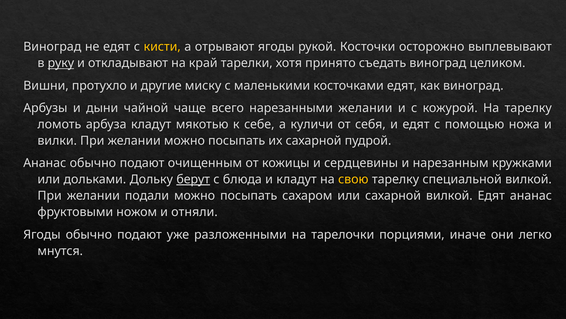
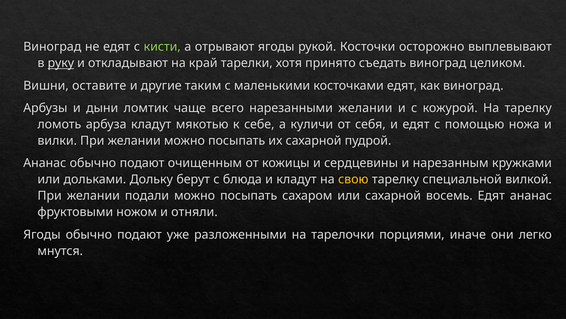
кисти colour: yellow -> light green (162, 47)
протухло: протухло -> оставите (99, 85)
миску: миску -> таким (203, 85)
чайной: чайной -> ломтик (146, 108)
берут underline: present -> none (193, 179)
сахарной вилкой: вилкой -> восемь (449, 195)
